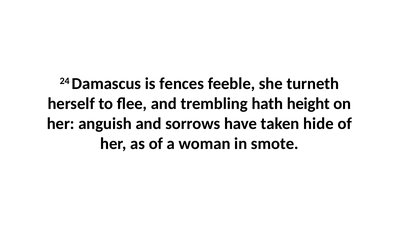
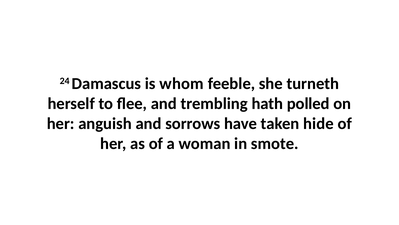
fences: fences -> whom (182, 83)
height: height -> polled (308, 103)
